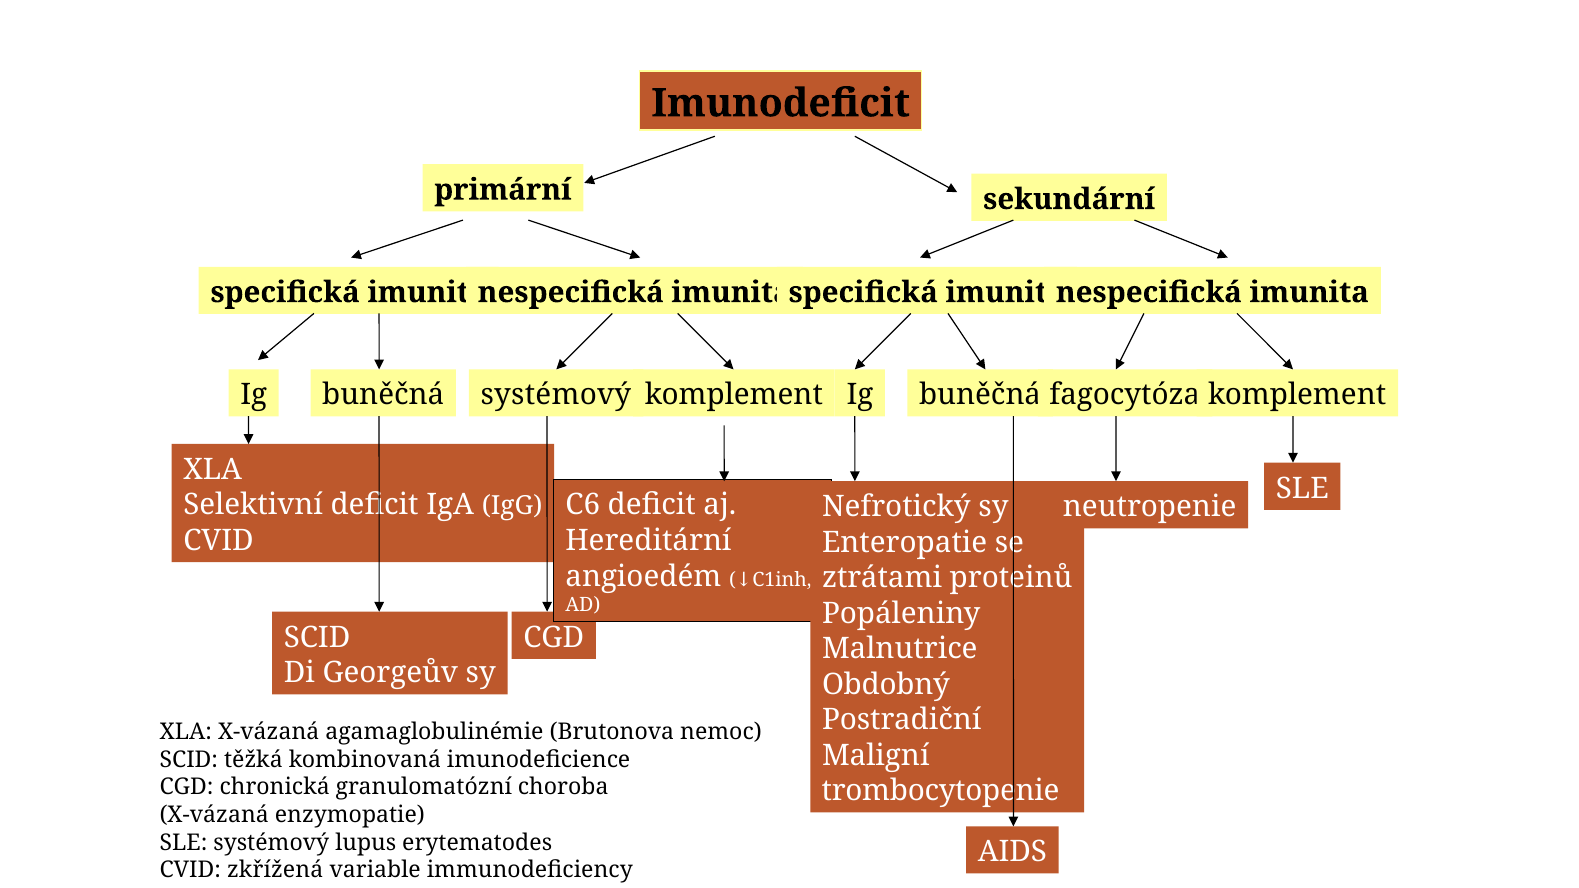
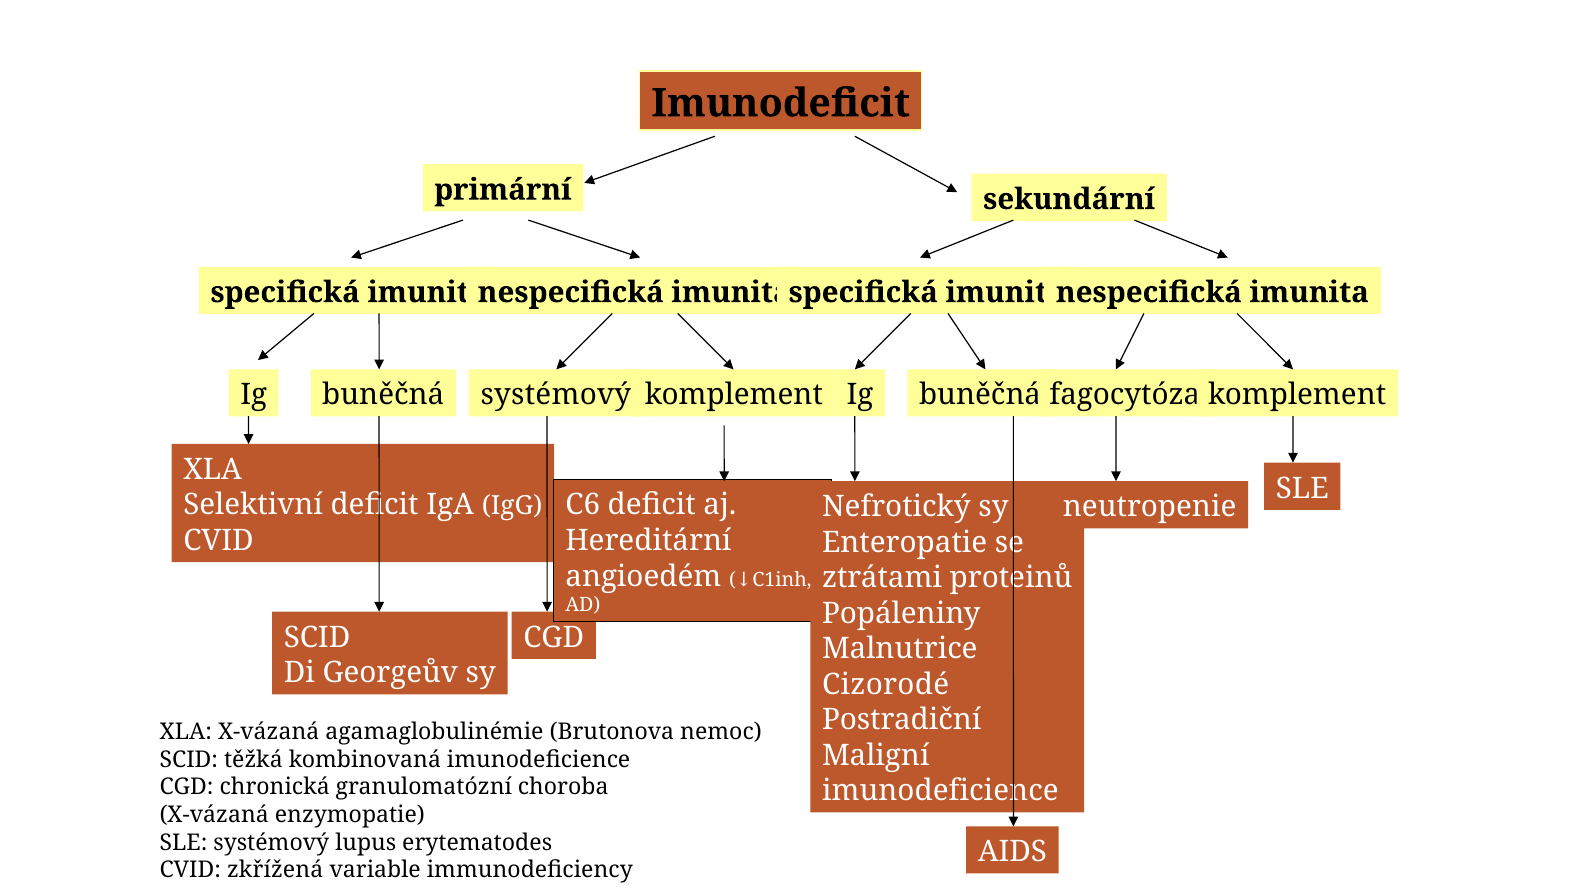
Obdobný: Obdobný -> Cizorodé (886, 685)
trombocytopenie: trombocytopenie -> imunodeficience (940, 791)
